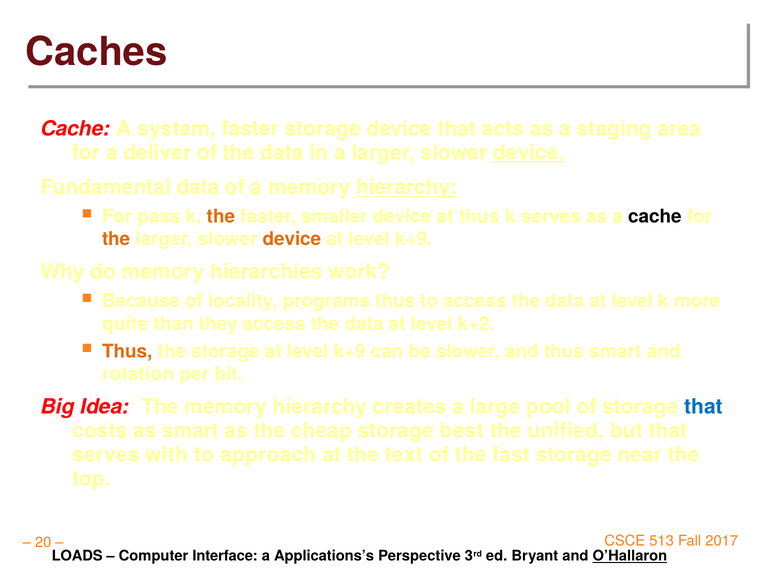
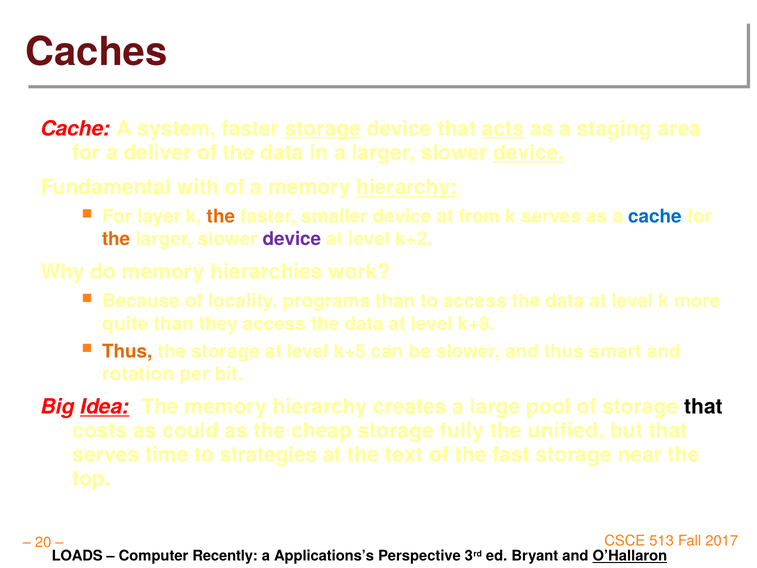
storage underline: none -> present (323, 129)
acts underline: none -> present (503, 129)
Fundamental data: data -> with (198, 187)
pass: pass -> layer (159, 216)
at thus: thus -> from (479, 216)
cache colour: black -> blue (655, 216)
device colour: orange -> purple (292, 239)
k+9: k+9 -> k+2 (414, 239)
programs thus: thus -> than (395, 301)
k+2: k+2 -> k+8 (476, 324)
storage at level k+9: k+9 -> k+5 (350, 351)
Idea underline: none -> present (105, 407)
that colour: blue -> black (704, 407)
as smart: smart -> could (191, 431)
best: best -> fully (462, 431)
with: with -> time (167, 455)
approach: approach -> strategies (268, 455)
Interface: Interface -> Recently (225, 556)
